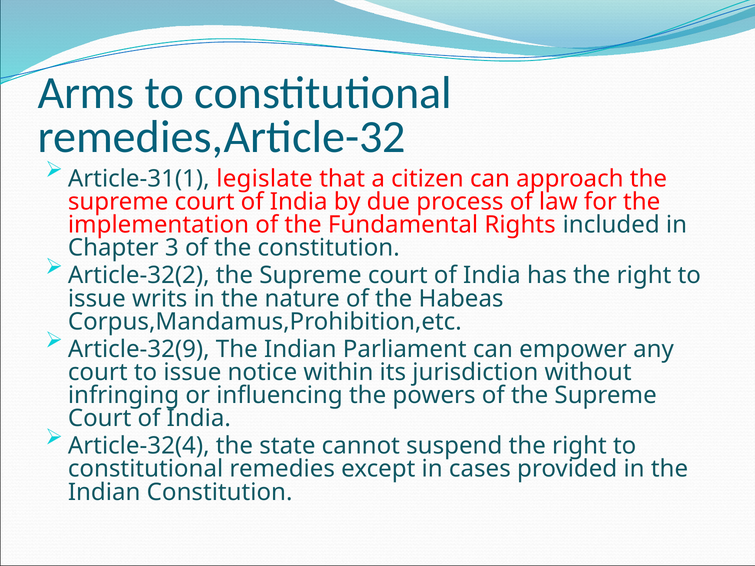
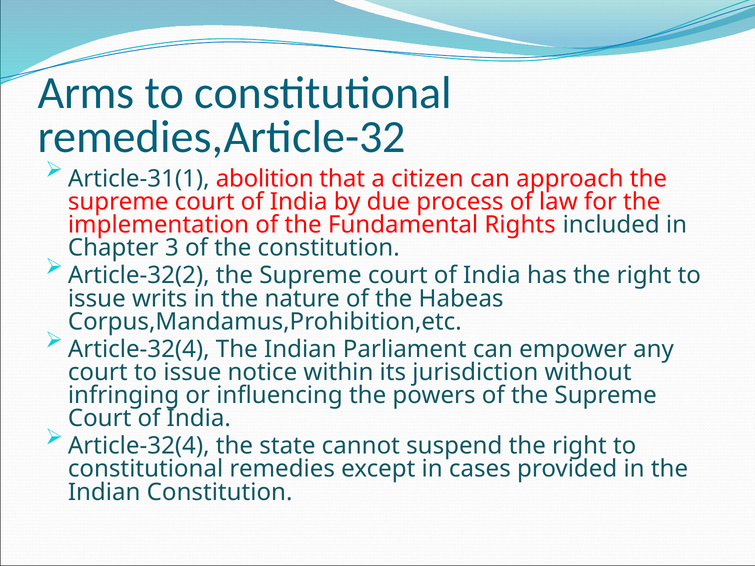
legislate: legislate -> abolition (265, 179)
Article-32(9: Article-32(9 -> Article-32(4 (139, 349)
